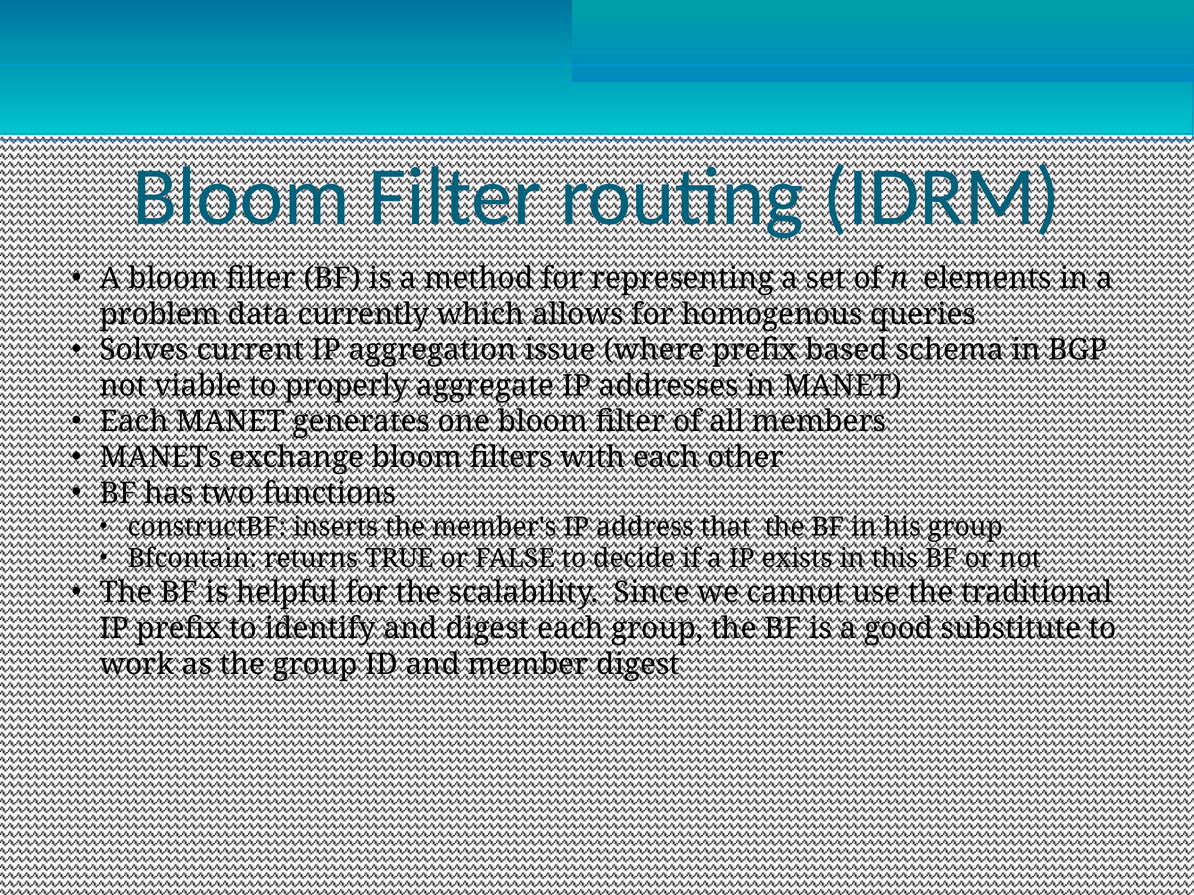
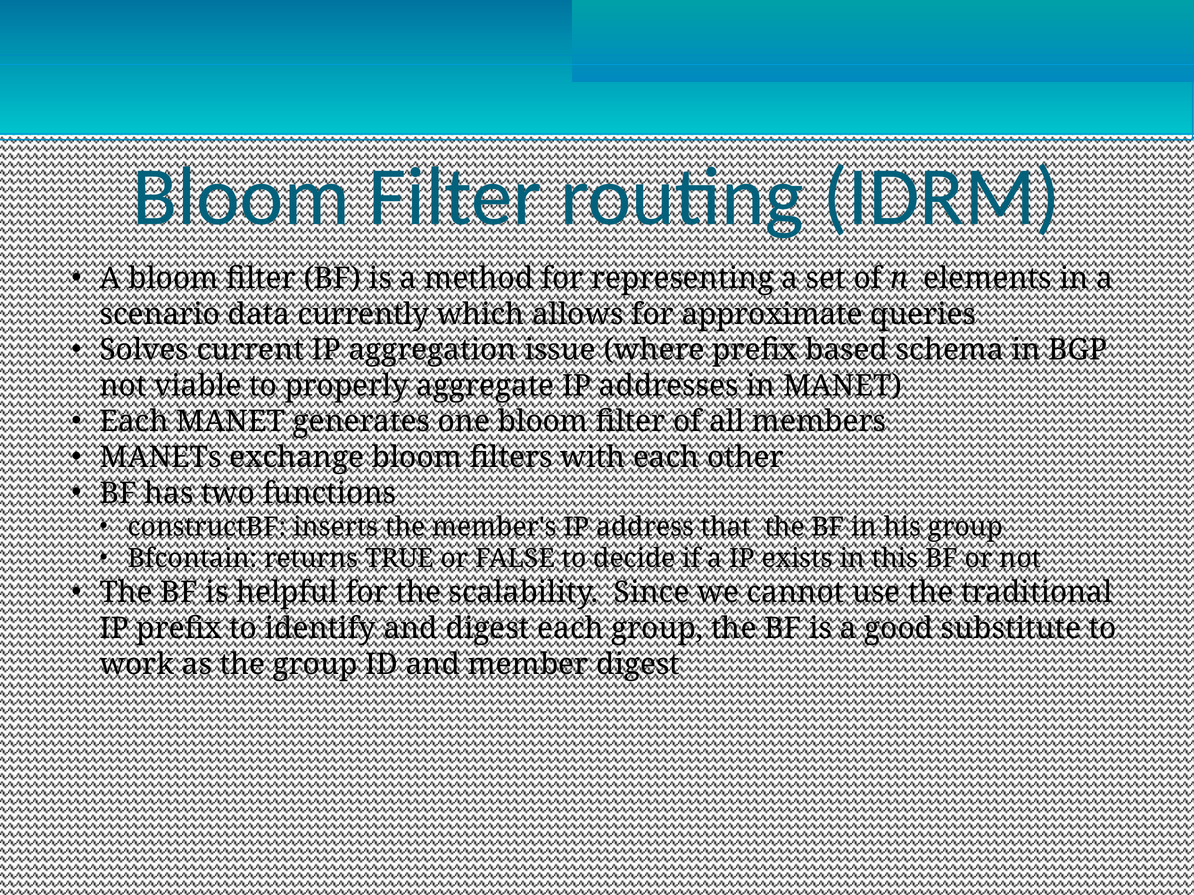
problem: problem -> scenario (160, 314)
homogenous: homogenous -> approximate (772, 314)
